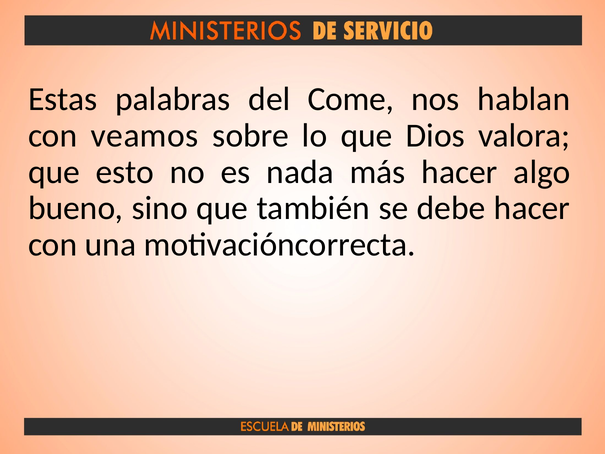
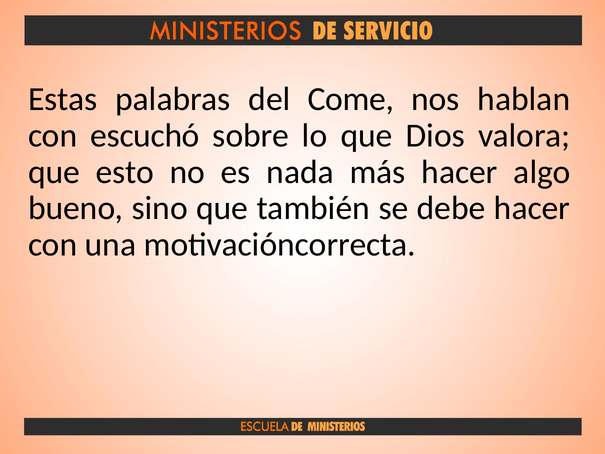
veamos: veamos -> escuchó (145, 136)
